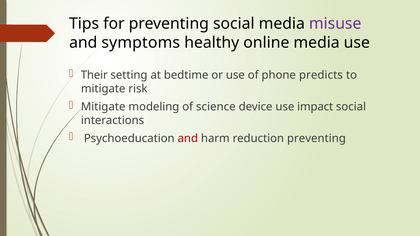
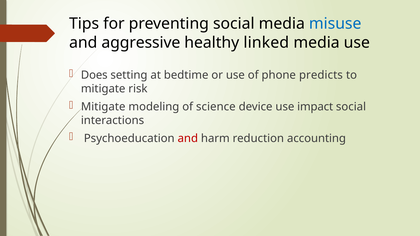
misuse colour: purple -> blue (335, 24)
symptoms: symptoms -> aggressive (141, 43)
online: online -> linked (266, 43)
Their: Their -> Does (94, 75)
reduction preventing: preventing -> accounting (316, 139)
